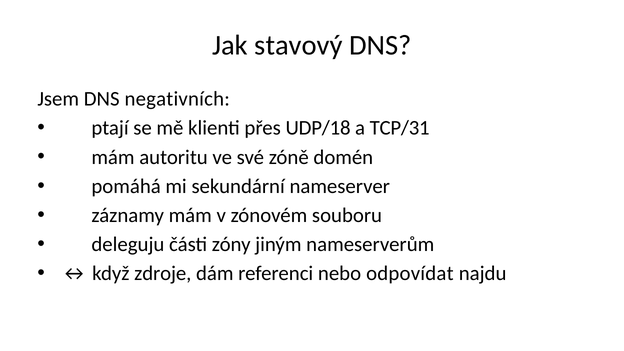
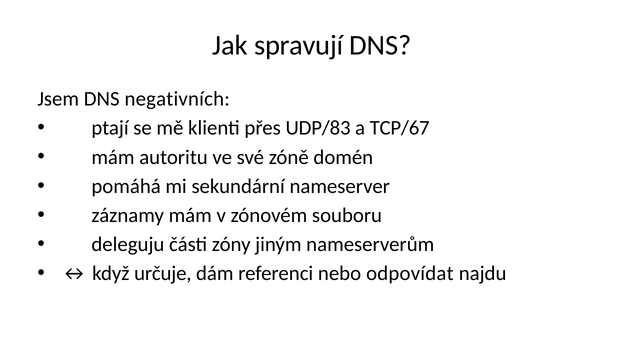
stavový: stavový -> spravují (299, 45)
UDP/18: UDP/18 -> UDP/83 (318, 128)
TCP/31: TCP/31 -> TCP/67 (400, 128)
zdroje: zdroje -> určuje (163, 274)
